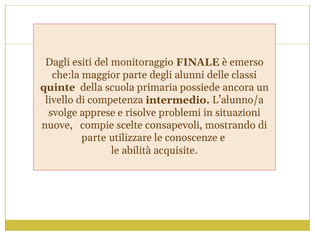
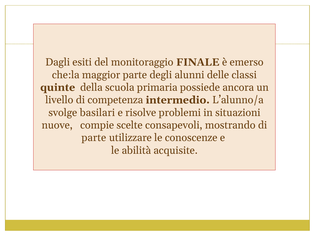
apprese: apprese -> basilari (97, 113)
